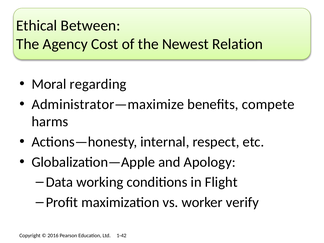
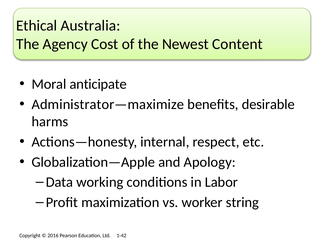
Between: Between -> Australia (91, 26)
Relation: Relation -> Content (237, 44)
regarding: regarding -> anticipate (98, 84)
compete: compete -> desirable (268, 104)
Flight: Flight -> Labor (221, 182)
verify: verify -> string (242, 202)
